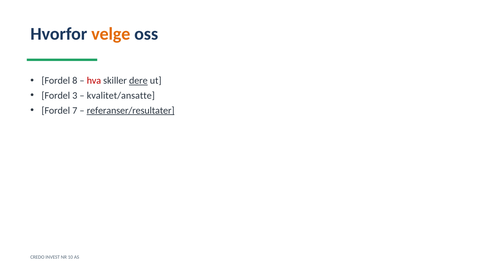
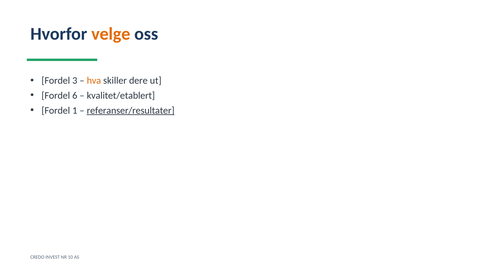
8: 8 -> 3 (75, 81)
hva colour: red -> orange (94, 81)
dere underline: present -> none (138, 81)
3: 3 -> 6 (75, 96)
kvalitet/ansatte: kvalitet/ansatte -> kvalitet/etablert (121, 96)
7: 7 -> 1 (75, 111)
